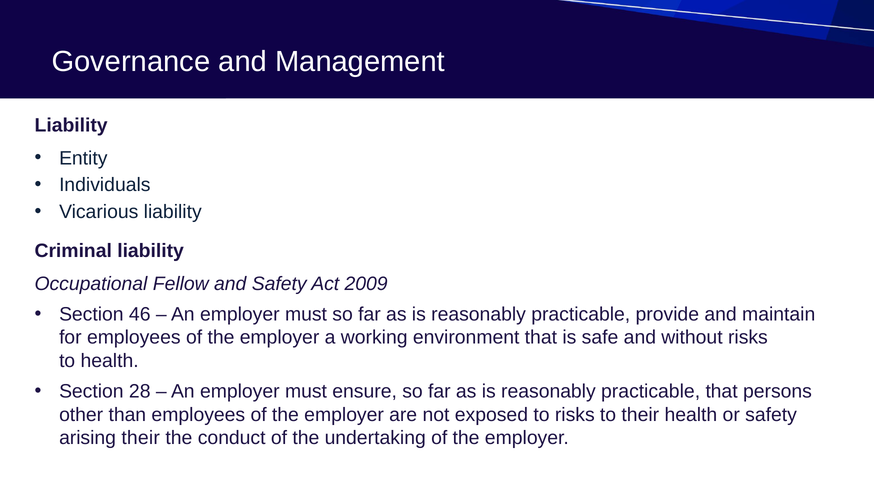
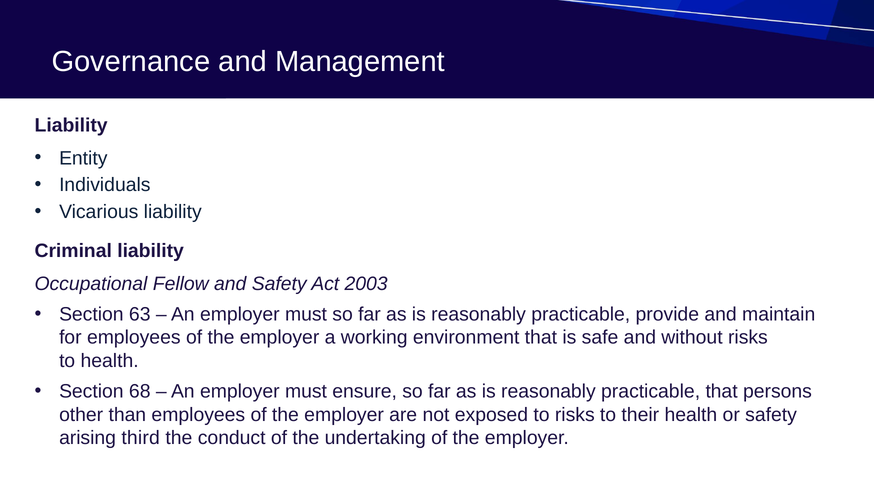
2009: 2009 -> 2003 (366, 284)
46: 46 -> 63 (140, 315)
28: 28 -> 68 (140, 392)
arising their: their -> third (141, 439)
